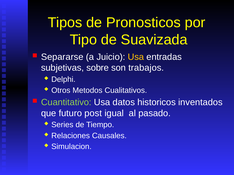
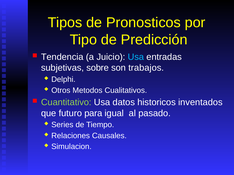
Suavizada: Suavizada -> Predicción (154, 40)
Separarse: Separarse -> Tendencia (62, 57)
Usa colour: yellow -> light blue (136, 57)
post: post -> para (93, 114)
